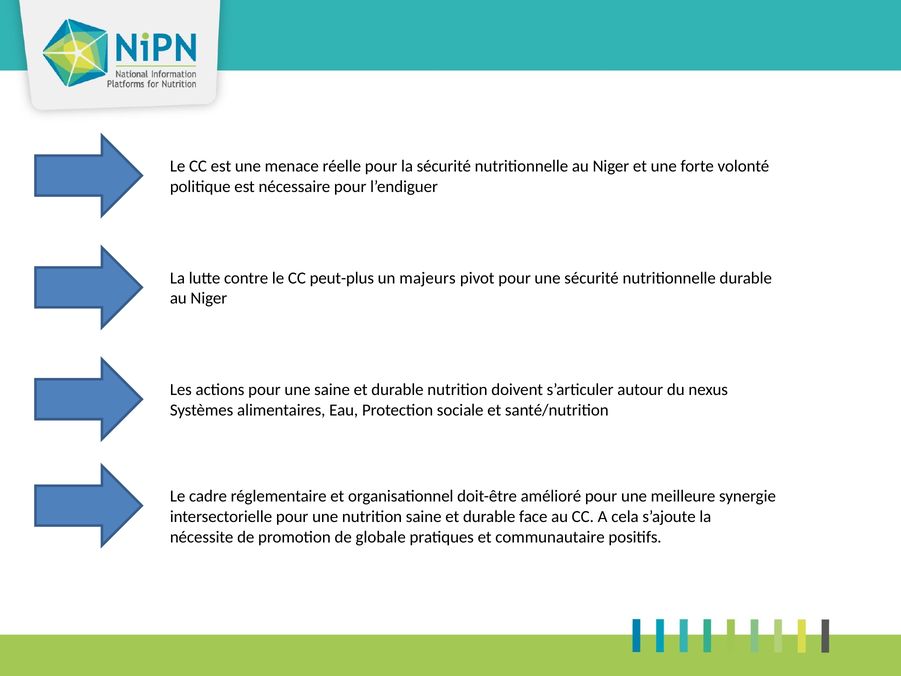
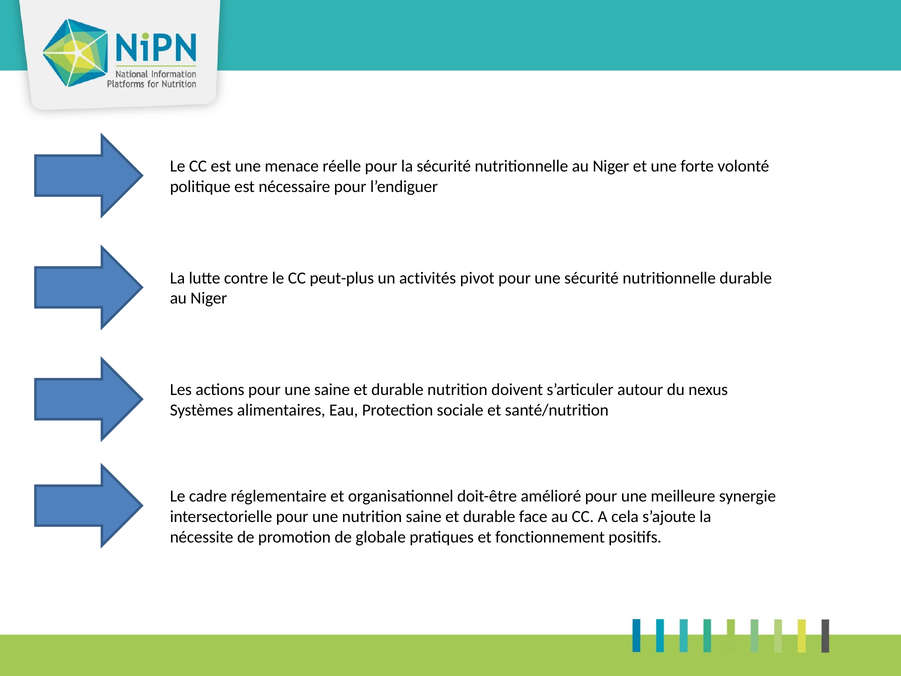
majeurs: majeurs -> activités (428, 278)
communautaire: communautaire -> fonctionnement (550, 537)
